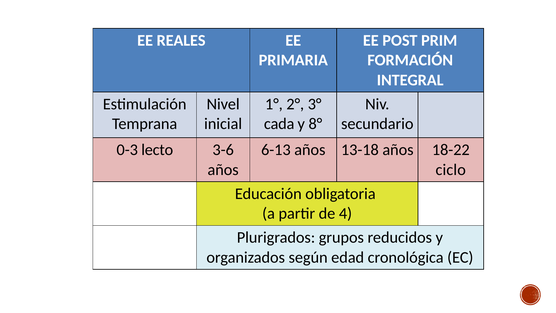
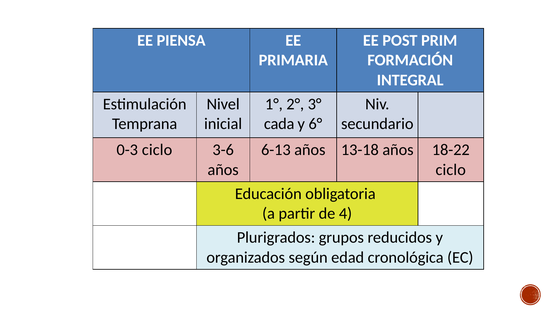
REALES: REALES -> PIENSA (181, 40)
8°: 8° -> 6° (315, 124)
0-3 lecto: lecto -> ciclo (157, 150)
